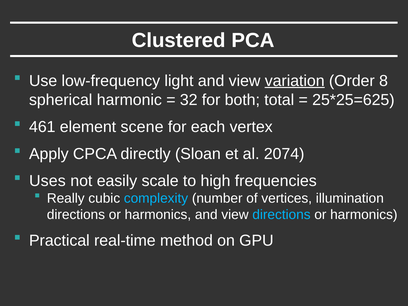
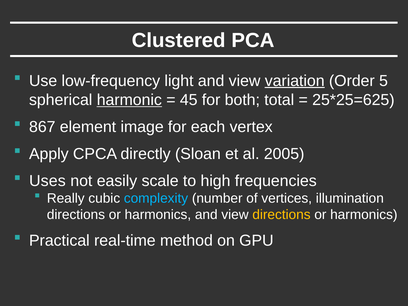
8: 8 -> 5 (384, 81)
harmonic underline: none -> present (129, 100)
32: 32 -> 45 (189, 100)
461: 461 -> 867 (42, 127)
scene: scene -> image (142, 127)
2074: 2074 -> 2005 (284, 154)
directions colour: light blue -> yellow (281, 215)
